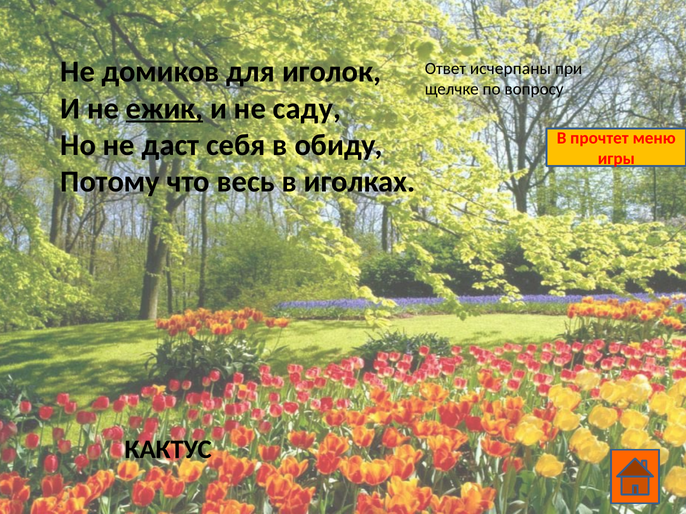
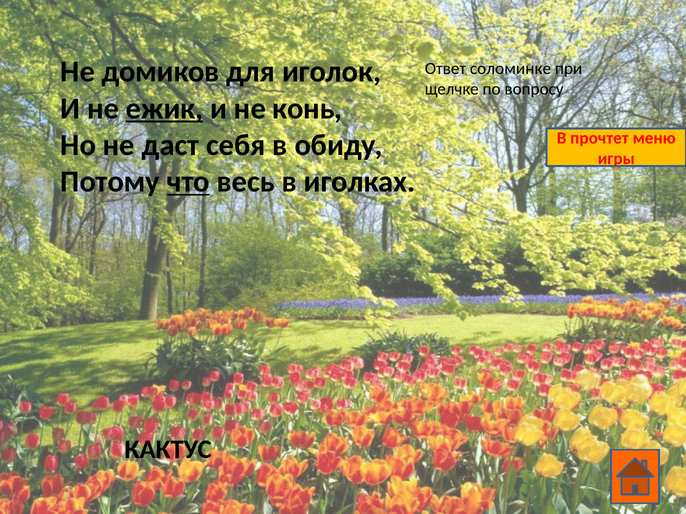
исчерпаны: исчерпаны -> соломинке (510, 68)
саду: саду -> конь (307, 109)
что underline: none -> present (188, 182)
